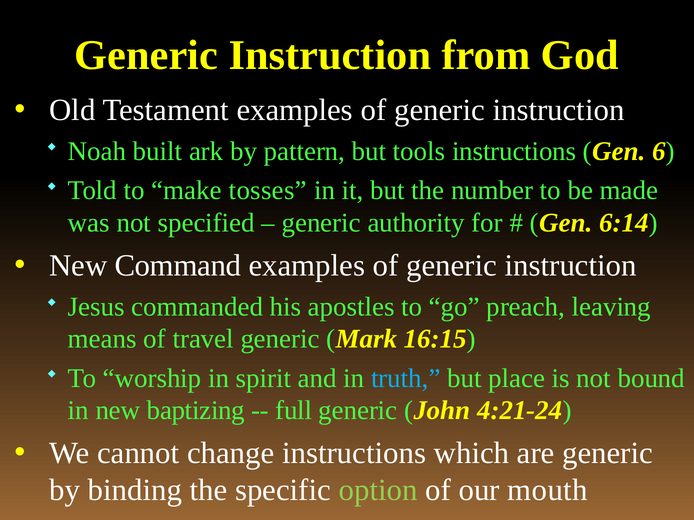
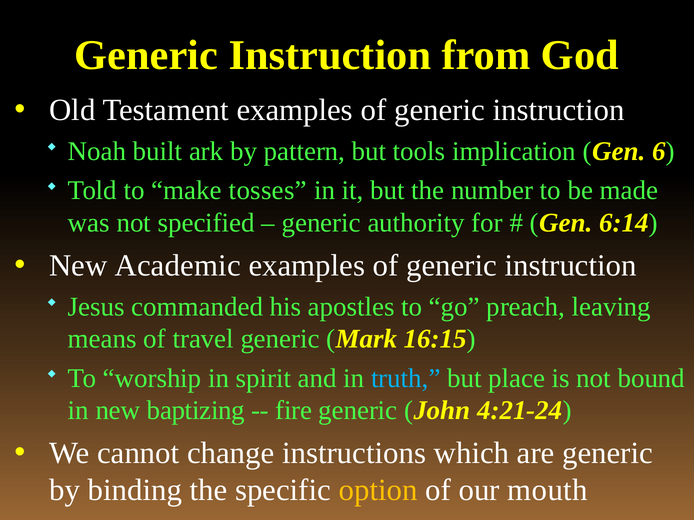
tools instructions: instructions -> implication (514, 152)
Command: Command -> Academic (178, 266)
full: full -> fire (294, 411)
option colour: light green -> yellow (378, 491)
